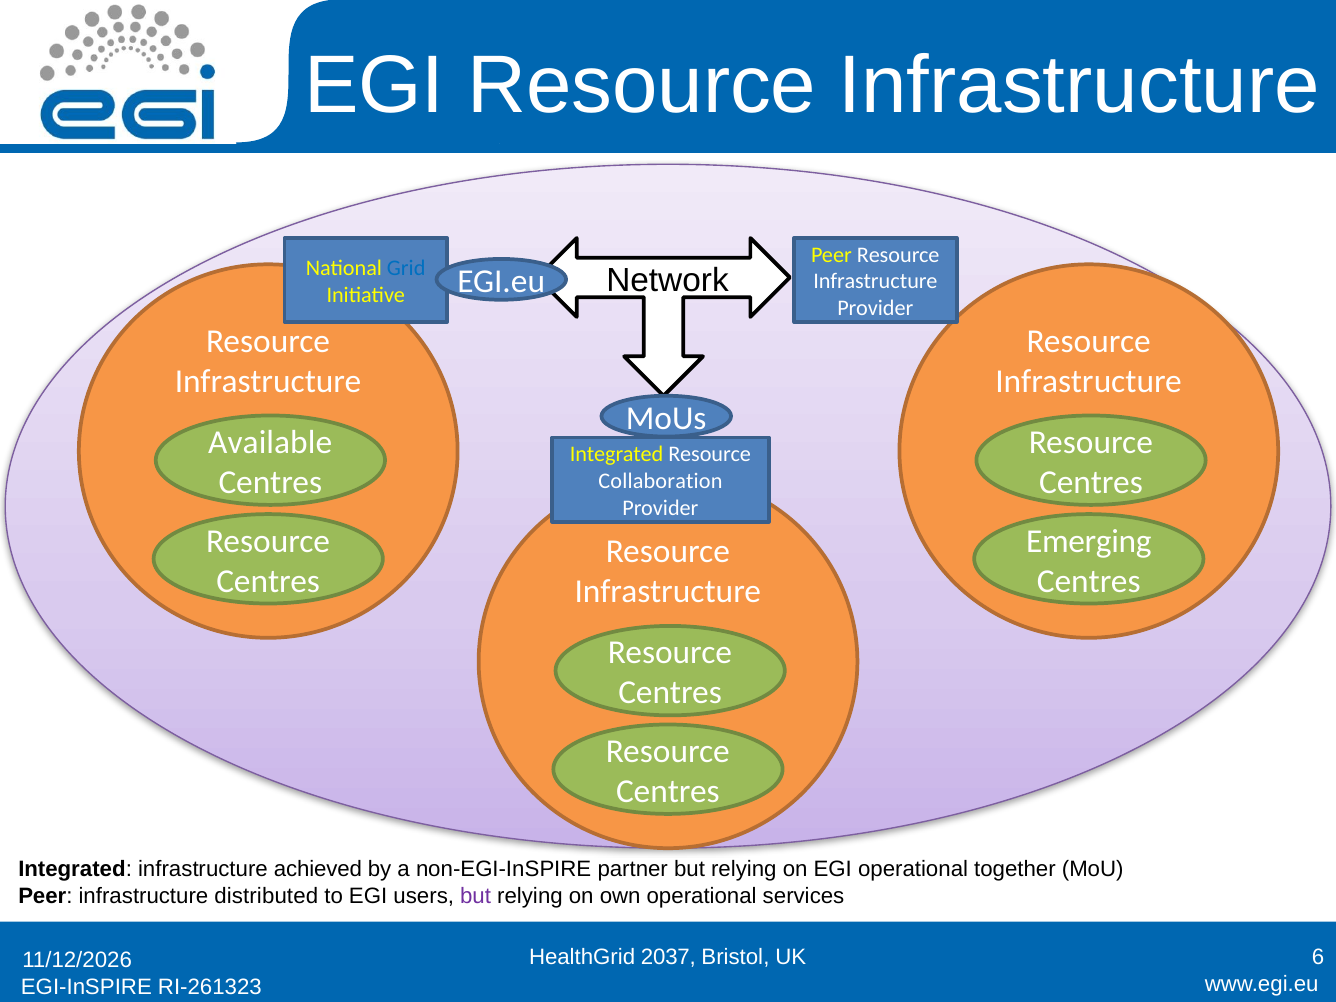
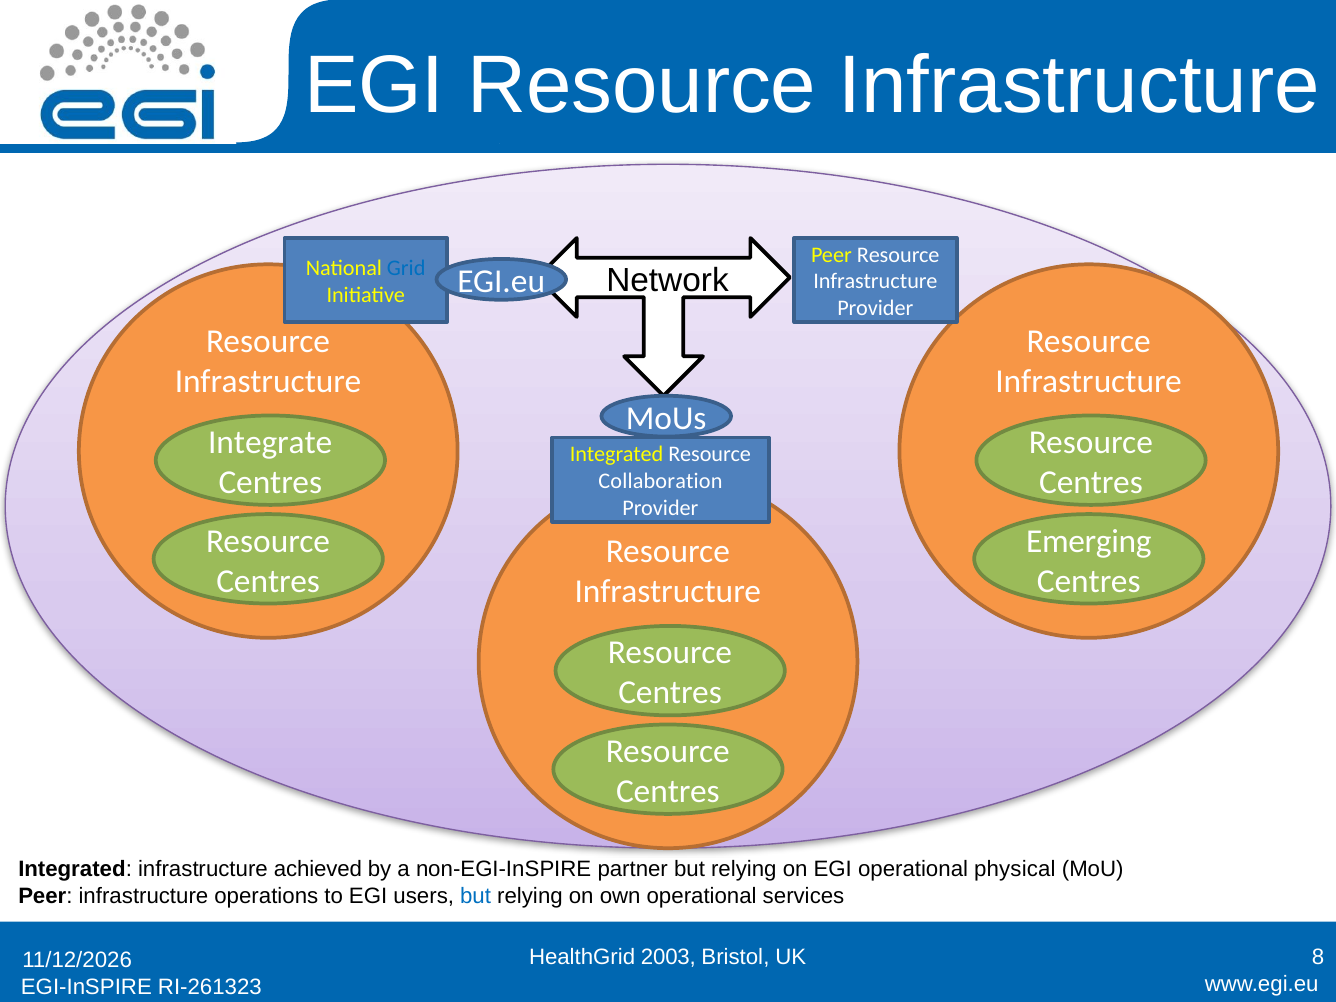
Available: Available -> Integrate (270, 442)
together: together -> physical (1015, 870)
distributed: distributed -> operations (266, 896)
but colour: purple -> blue (476, 896)
2037: 2037 -> 2003 (668, 957)
6: 6 -> 8 (1318, 957)
